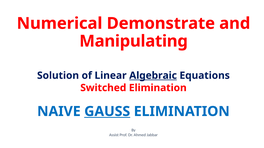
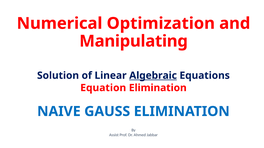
Demonstrate: Demonstrate -> Optimization (161, 23)
Switched: Switched -> Equation (103, 88)
GAUSS underline: present -> none (107, 112)
